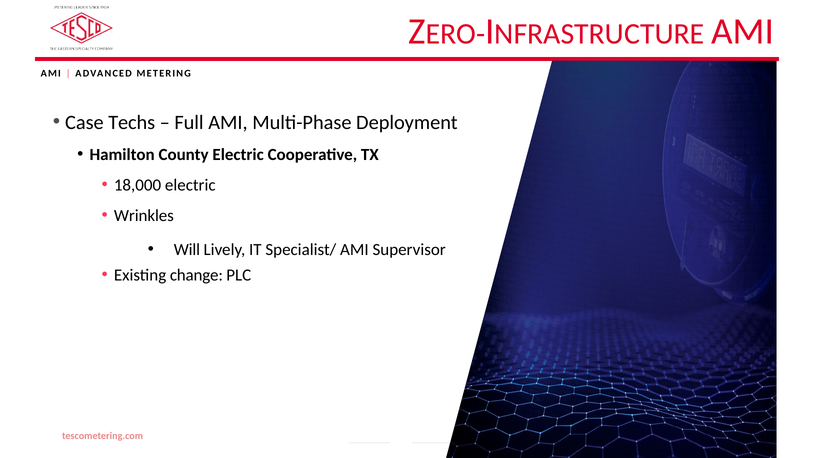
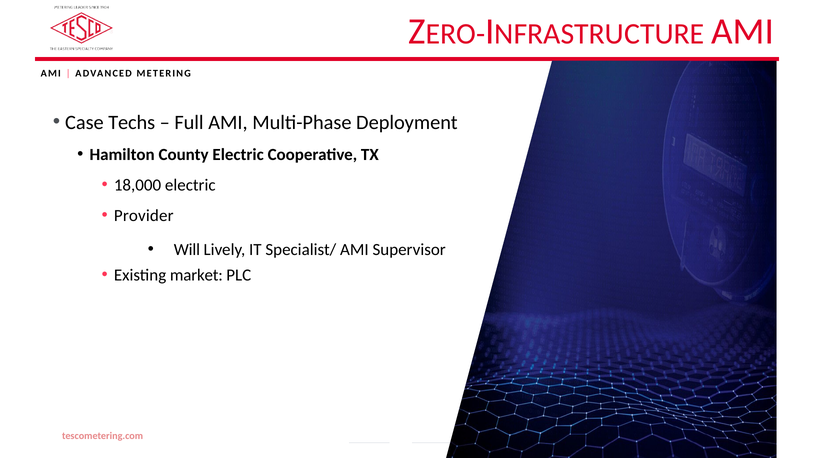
Wrinkles: Wrinkles -> Provider (144, 216)
change: change -> market (196, 275)
